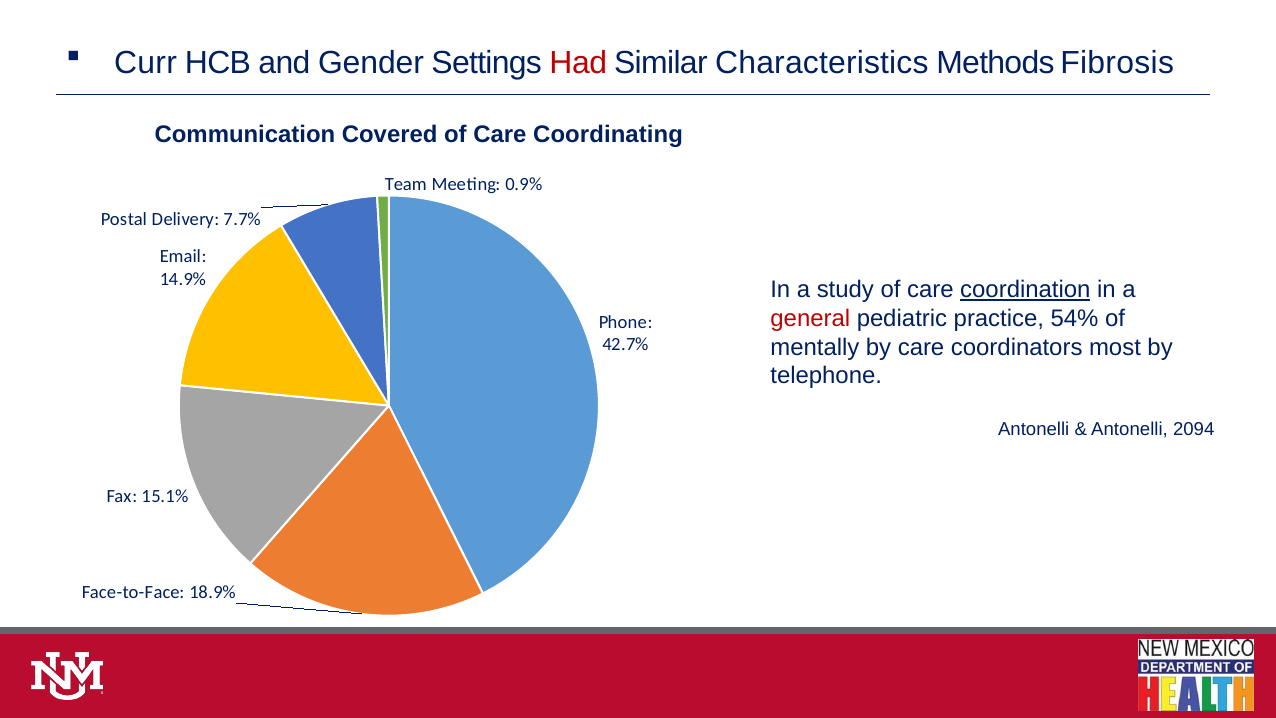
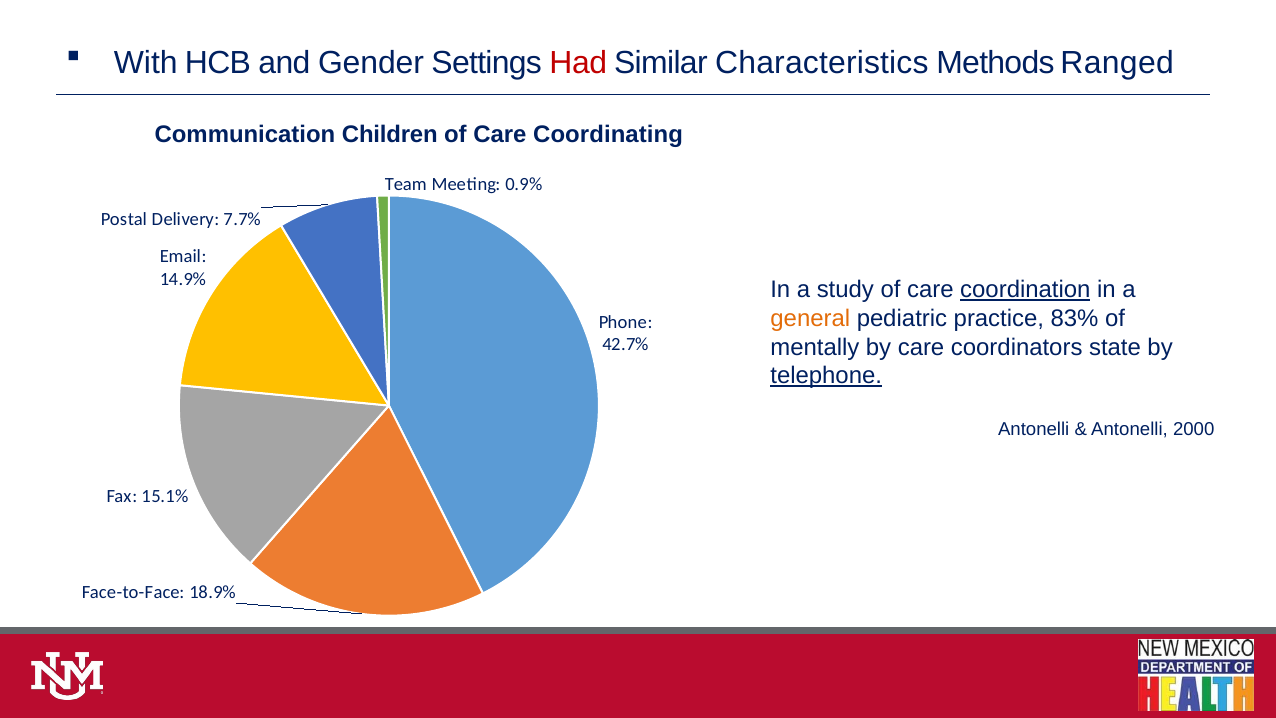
Curr: Curr -> With (146, 63)
Fibrosis: Fibrosis -> Ranged (1117, 63)
Covered: Covered -> Children (390, 134)
general colour: red -> orange (810, 318)
54%: 54% -> 83% (1075, 318)
most: most -> state (1115, 347)
telephone underline: none -> present (826, 376)
2094: 2094 -> 2000 (1194, 430)
